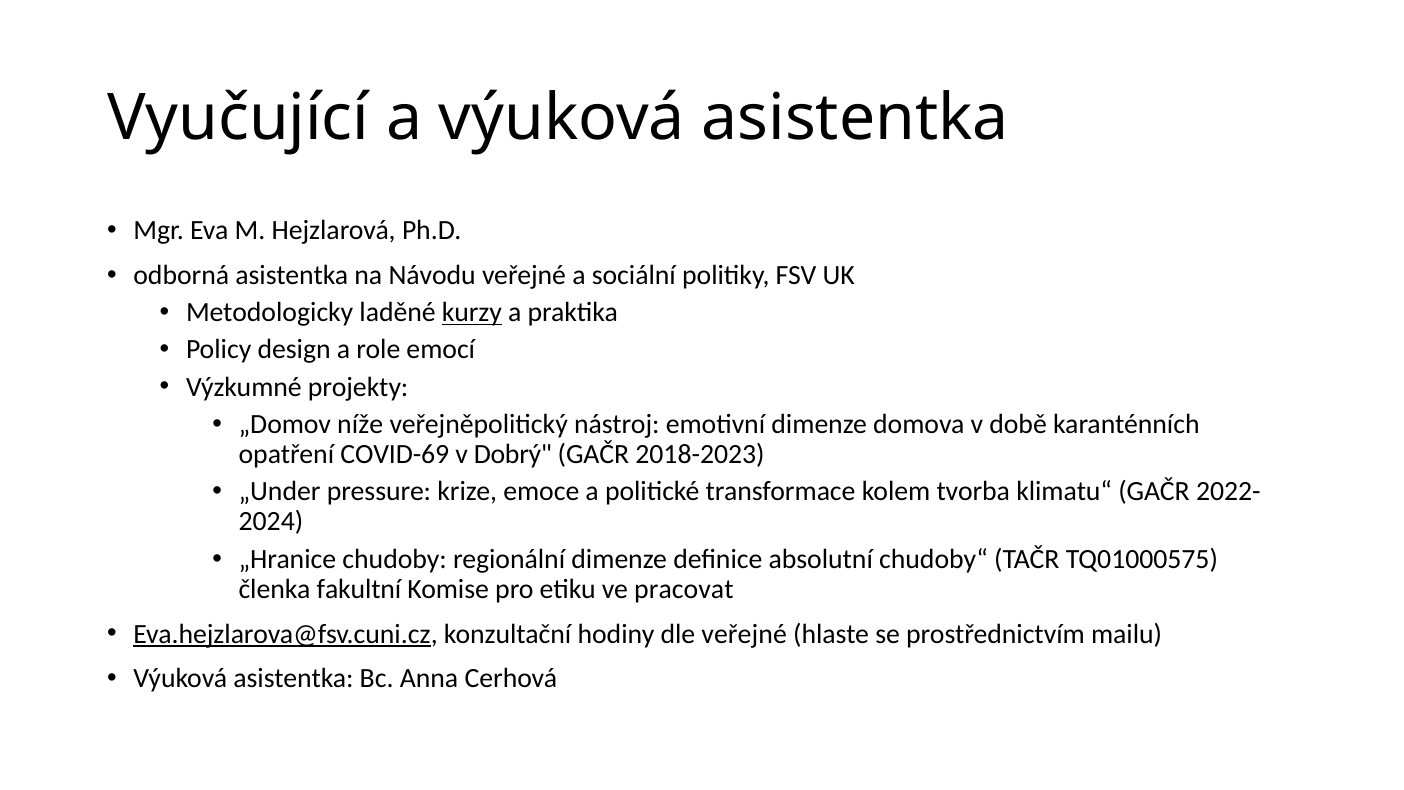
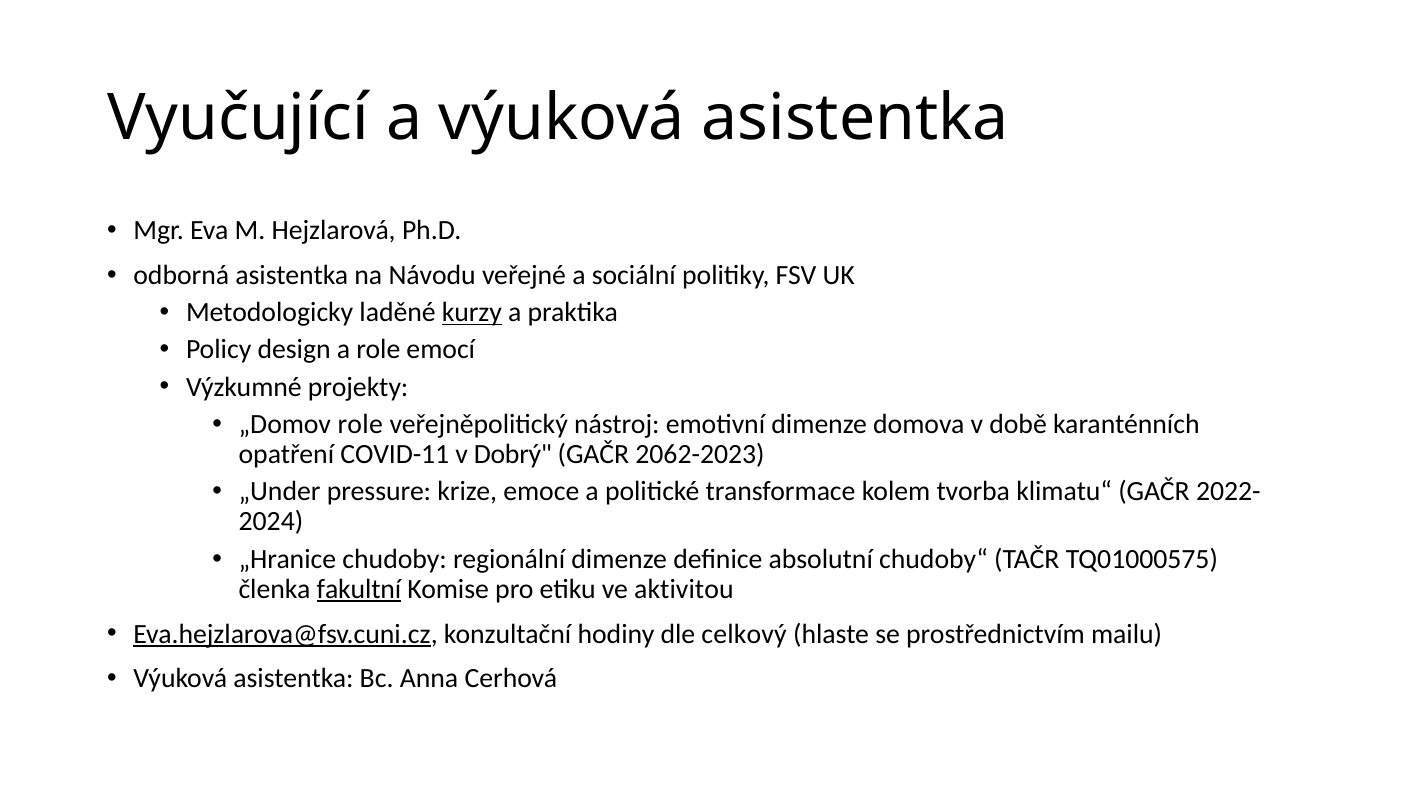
„Domov níže: níže -> role (360, 424)
COVID-69: COVID-69 -> COVID-11 (395, 454)
2018-2023: 2018-2023 -> 2062-2023 (700, 454)
fakultní underline: none -> present (359, 589)
pracovat: pracovat -> aktivitou (684, 589)
dle veřejné: veřejné -> celkový (744, 634)
